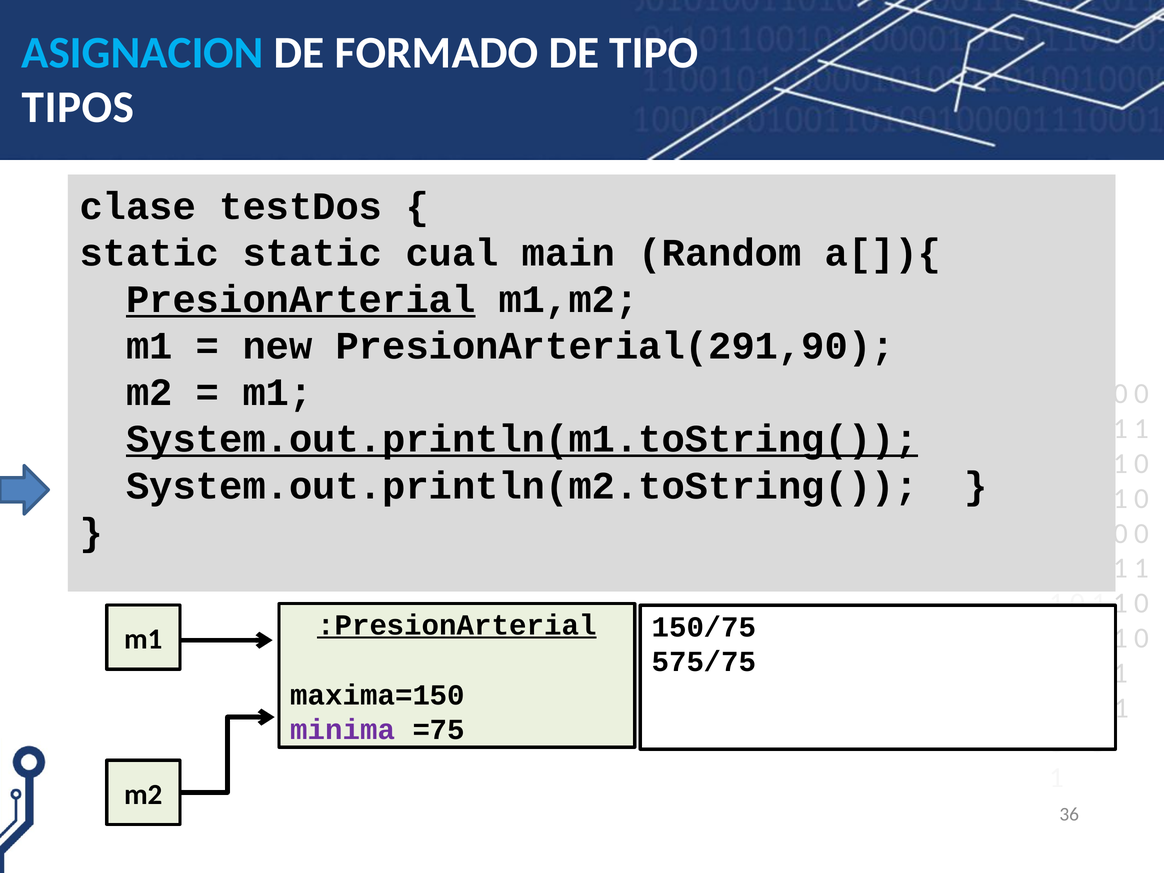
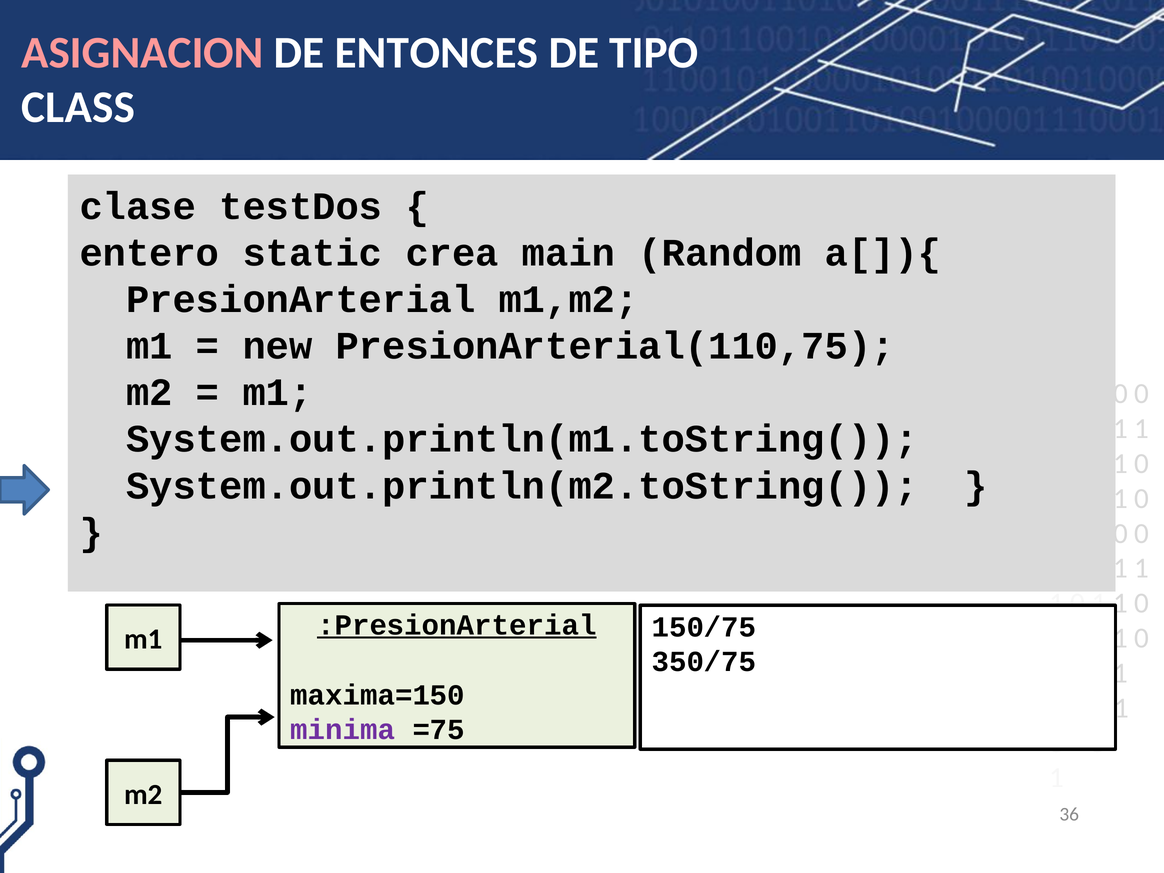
ASIGNACION colour: light blue -> pink (143, 53)
FORMADO: FORMADO -> ENTONCES (436, 53)
TIPOS: TIPOS -> CLASS (78, 107)
static: static -> entero (149, 253)
cual: cual -> crea (452, 253)
PresionArterial underline: present -> none (301, 300)
PresionArterial(291,90: PresionArterial(291,90 -> PresionArterial(110,75 (615, 346)
System.out.println(m1.toString( underline: present -> none (522, 439)
575/75: 575/75 -> 350/75 (704, 662)
